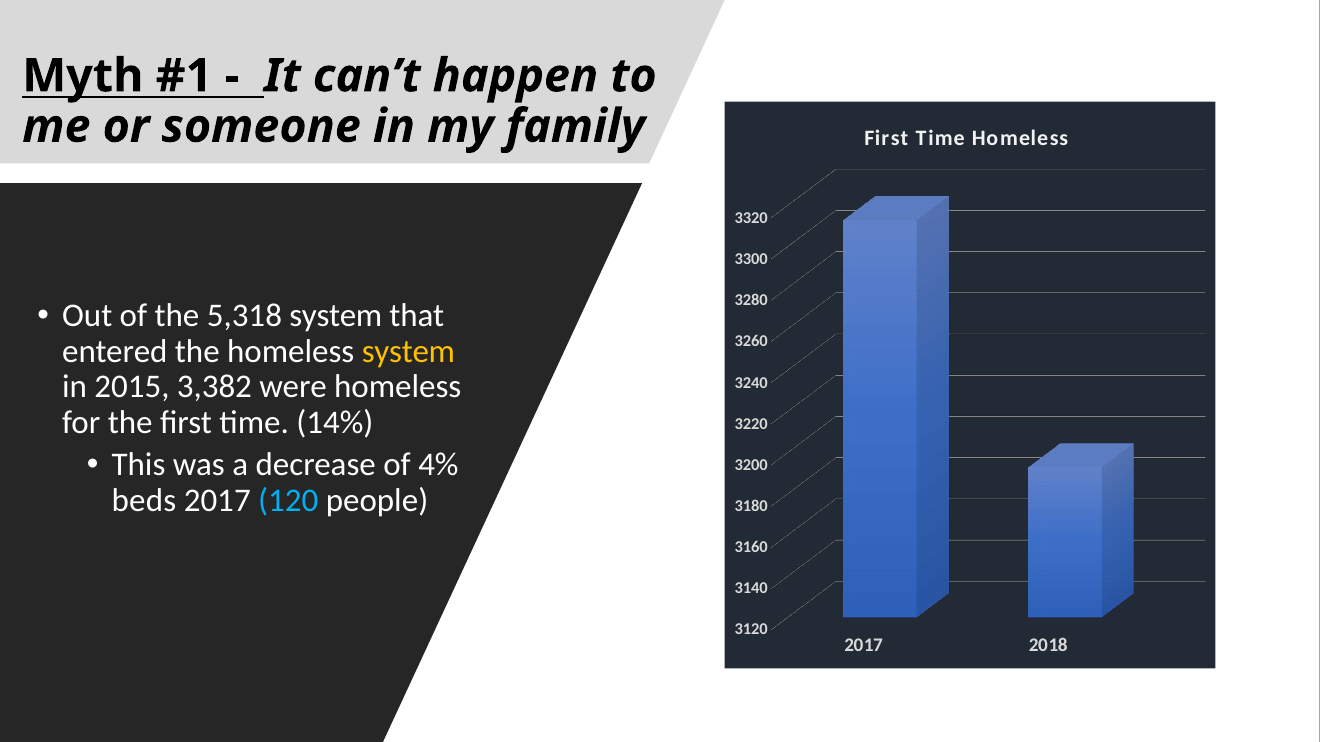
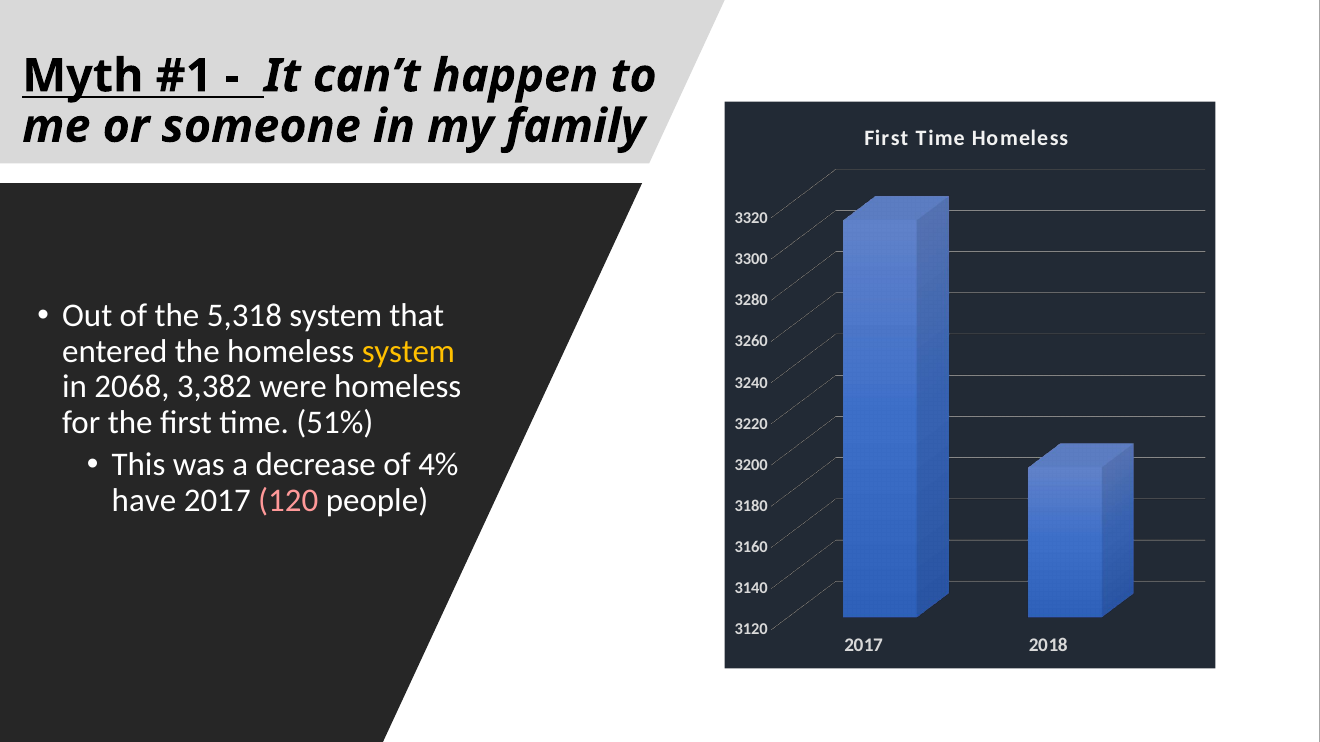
2015: 2015 -> 2068 (132, 387)
14%: 14% -> 51% (335, 423)
beds: beds -> have (144, 501)
120 colour: light blue -> pink (288, 501)
